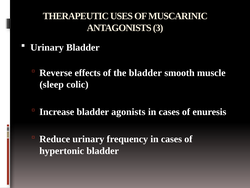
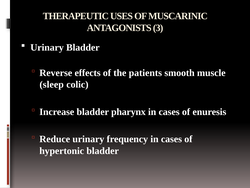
the bladder: bladder -> patients (145, 73)
agonists: agonists -> pharynx (128, 112)
